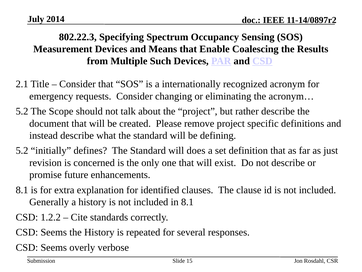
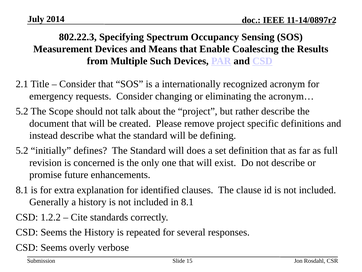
just: just -> full (331, 150)
